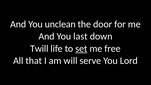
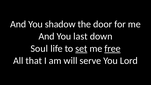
unclean: unclean -> shadow (60, 24)
Twill: Twill -> Soul (39, 49)
free underline: none -> present (113, 49)
